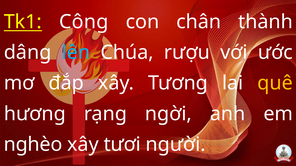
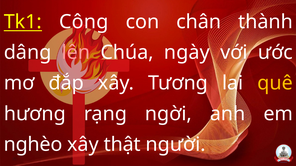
lên colour: light blue -> pink (76, 53)
rượu: rượu -> ngày (187, 53)
tươi: tươi -> thật (122, 145)
